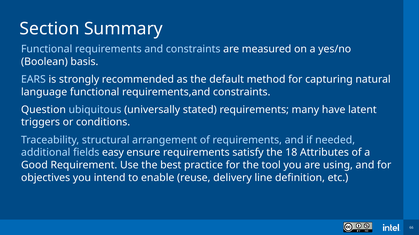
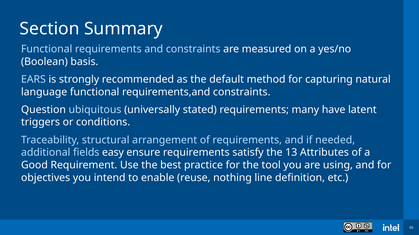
18: 18 -> 13 (291, 153)
delivery: delivery -> nothing (233, 178)
